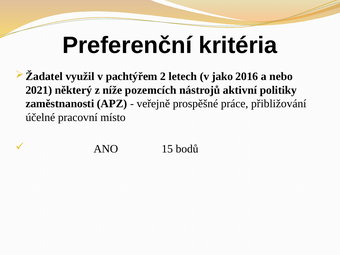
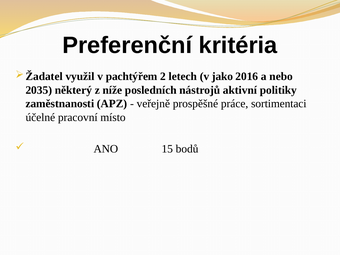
2021: 2021 -> 2035 (39, 90)
pozemcích: pozemcích -> posledních (151, 90)
přibližování: přibližování -> sortimentaci (279, 104)
